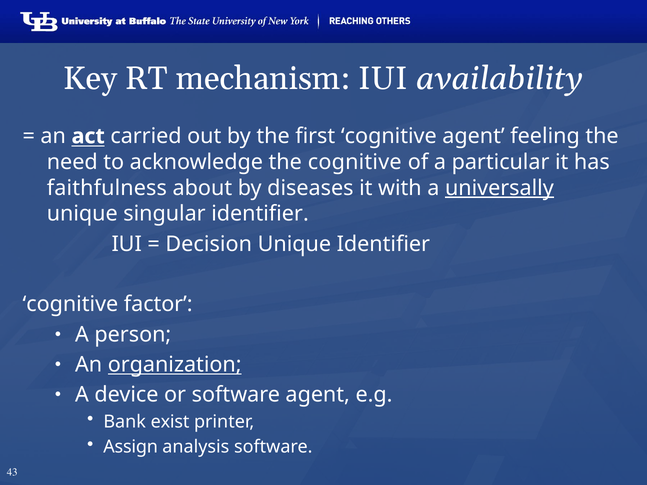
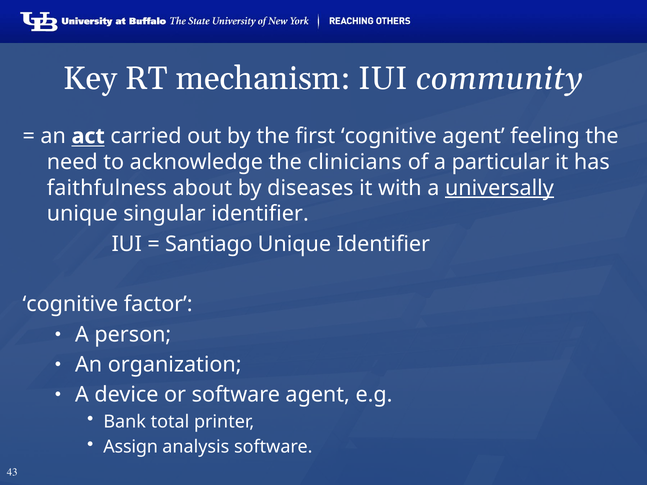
availability: availability -> community (500, 79)
the cognitive: cognitive -> clinicians (355, 162)
Decision: Decision -> Santiago (209, 244)
organization underline: present -> none (175, 365)
exist: exist -> total (170, 422)
